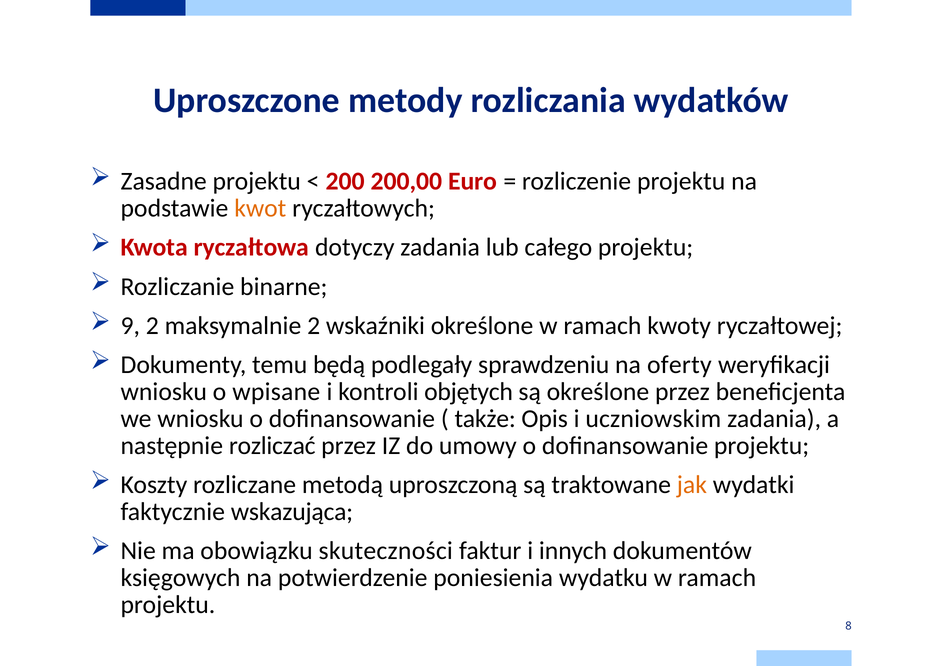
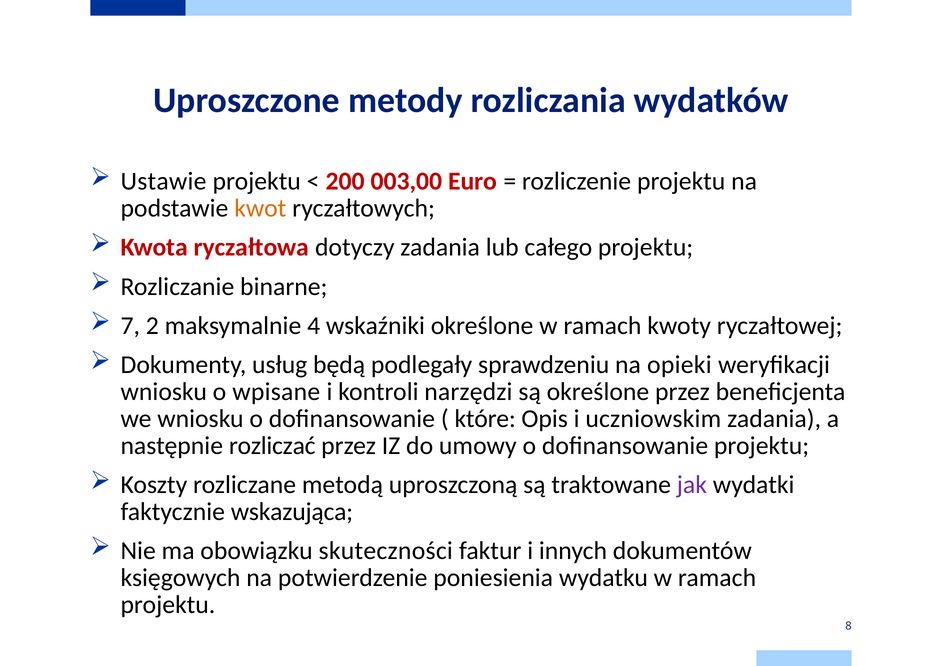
Zasadne: Zasadne -> Ustawie (164, 181)
200,00: 200,00 -> 003,00 (406, 181)
9: 9 -> 7 (130, 326)
maksymalnie 2: 2 -> 4 (314, 326)
temu: temu -> usług (280, 365)
oferty: oferty -> opieki (679, 365)
objętych: objętych -> narzędzi (468, 392)
także: także -> które (485, 419)
jak colour: orange -> purple (692, 485)
